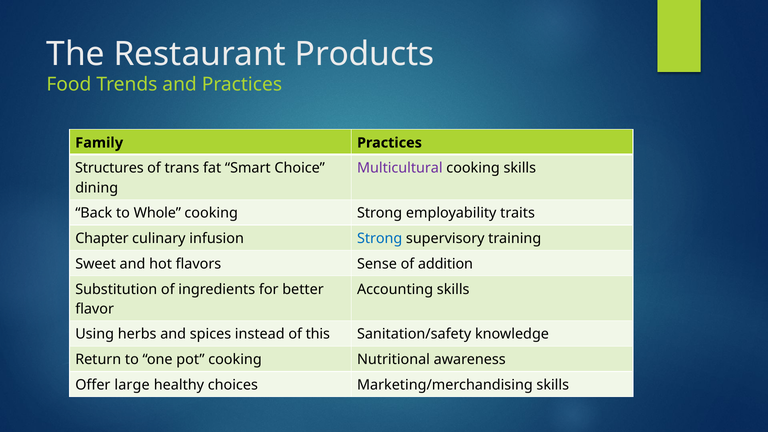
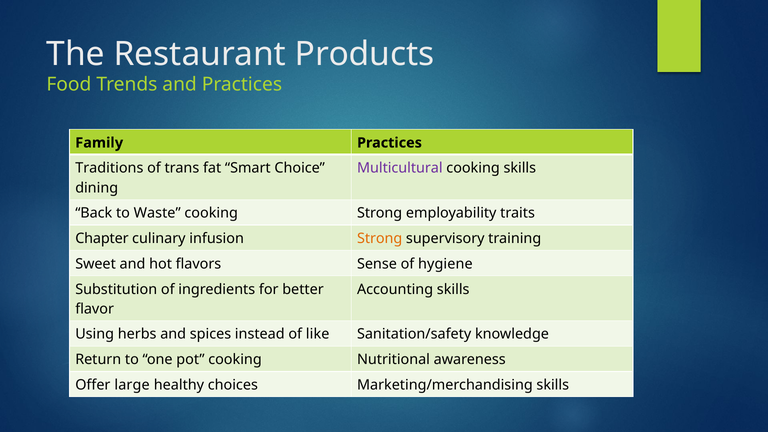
Structures: Structures -> Traditions (109, 168)
Whole: Whole -> Waste (157, 213)
Strong colour: blue -> orange (380, 239)
addition: addition -> hygiene (445, 264)
this: this -> like (318, 334)
